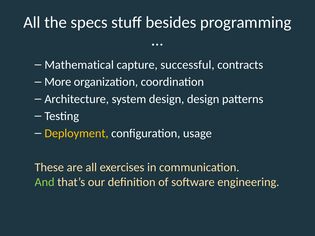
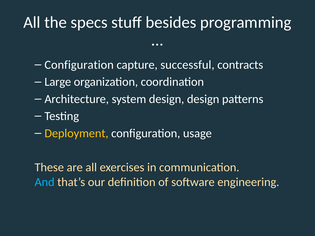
Mathematical: Mathematical -> Configuration (79, 65)
More: More -> Large (58, 82)
And colour: light green -> light blue (45, 182)
